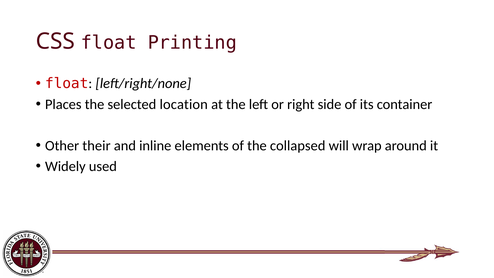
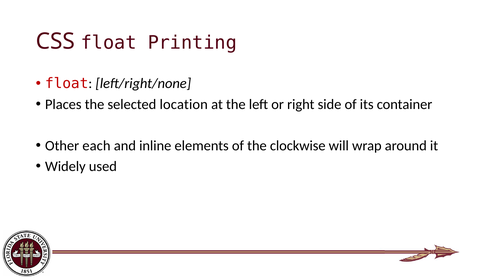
their: their -> each (96, 146)
collapsed: collapsed -> clockwise (298, 146)
